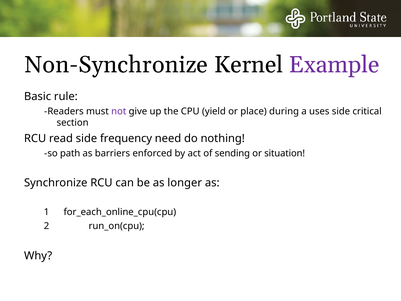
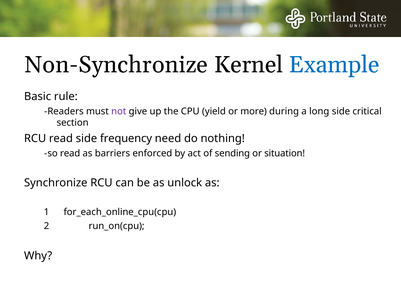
Example colour: purple -> blue (334, 65)
place: place -> more (254, 111)
uses: uses -> long (319, 111)
so path: path -> read (70, 153)
longer: longer -> unlock (185, 183)
